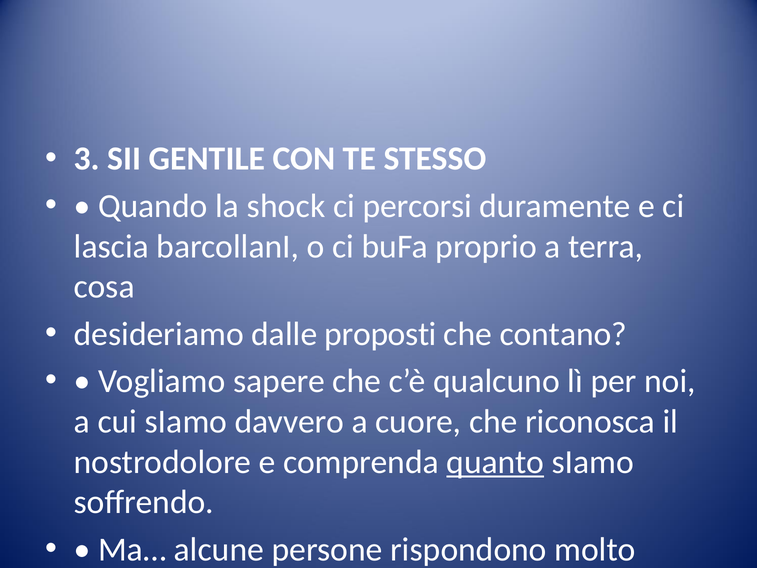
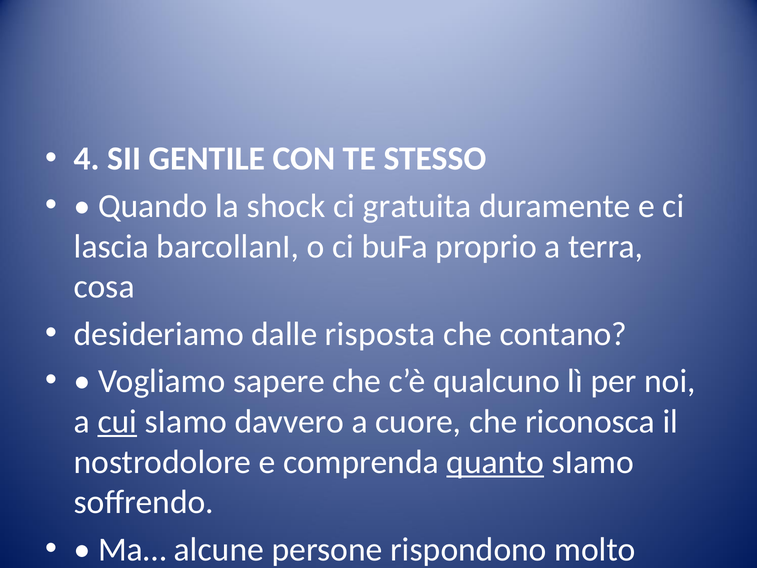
3: 3 -> 4 (87, 159)
percorsi: percorsi -> gratuita (417, 206)
proposti: proposti -> risposta (380, 334)
cui underline: none -> present (117, 421)
